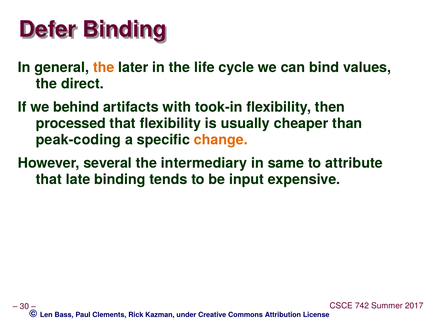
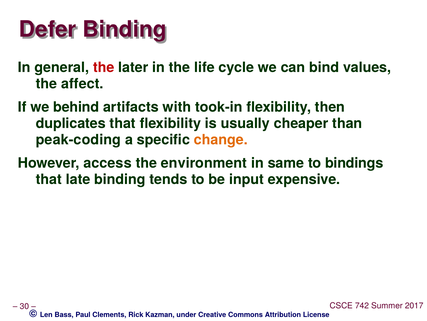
the colour: orange -> red (104, 67)
direct: direct -> affect (82, 84)
processed: processed -> duplicates (71, 123)
several: several -> access (108, 163)
intermediary: intermediary -> environment (204, 163)
attribute: attribute -> bindings (354, 163)
